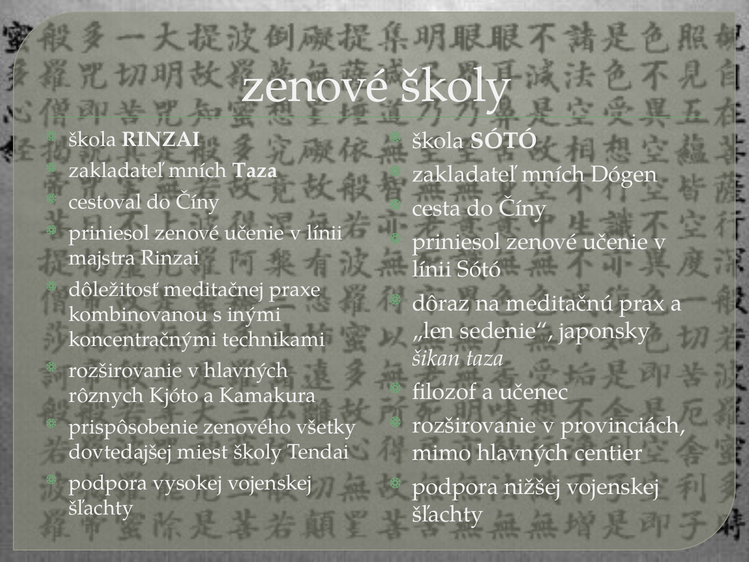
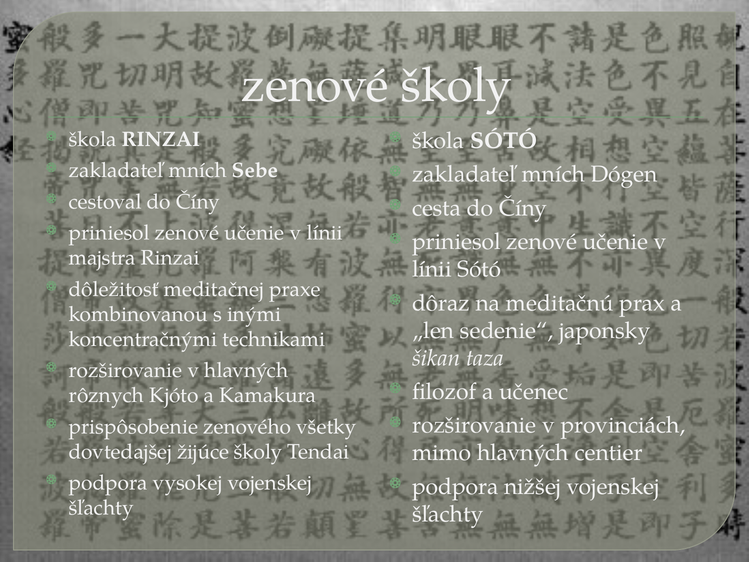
mních Taza: Taza -> Sebe (255, 170)
miest: miest -> žijúce (203, 451)
